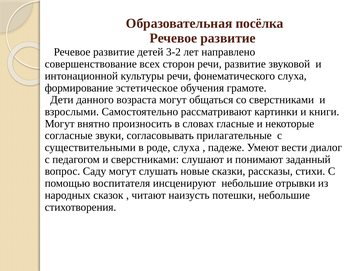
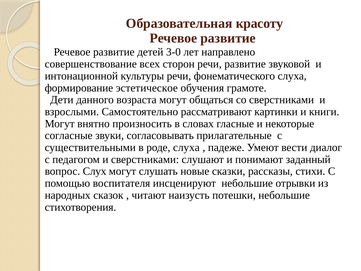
посёлка: посёлка -> красоту (260, 23)
3-2: 3-2 -> 3-0 (173, 52)
Саду: Саду -> Слух (95, 171)
